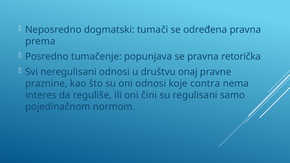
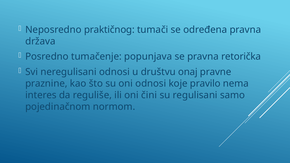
dogmatski: dogmatski -> praktičnog (109, 30)
prema: prema -> država (40, 41)
contra: contra -> pravilo (205, 84)
